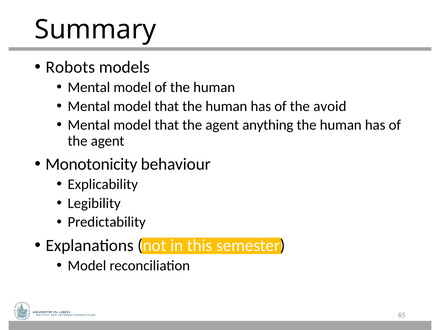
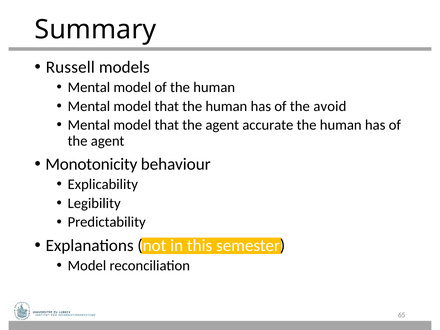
Robots: Robots -> Russell (70, 67)
anything: anything -> accurate (268, 125)
